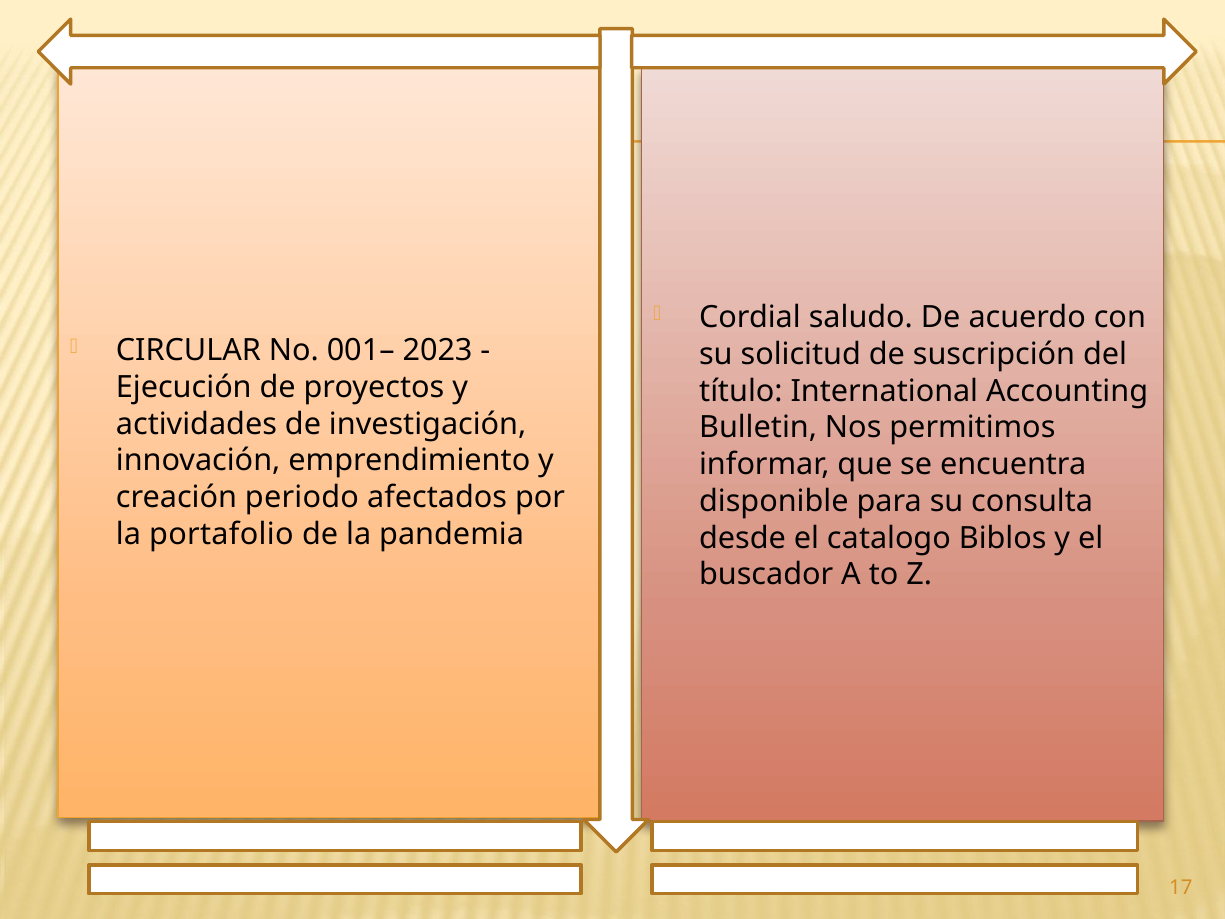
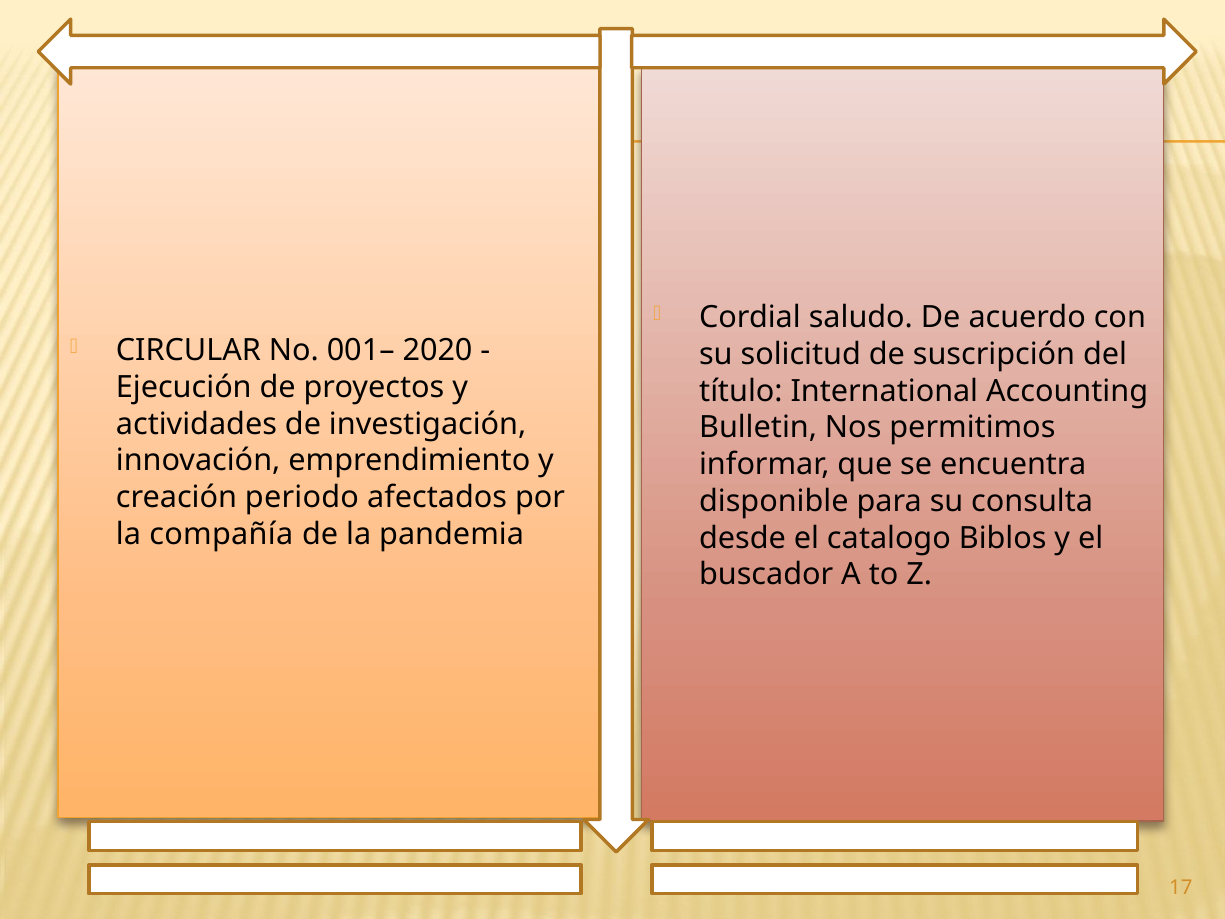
2023: 2023 -> 2020 (438, 350)
portafolio: portafolio -> compañía (221, 534)
